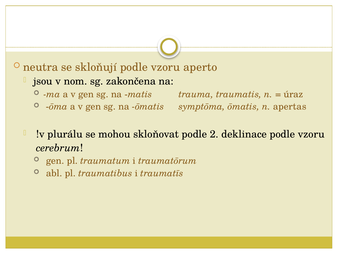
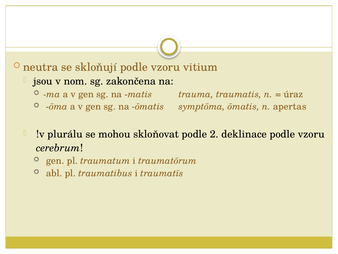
aperto: aperto -> vitium (200, 67)
